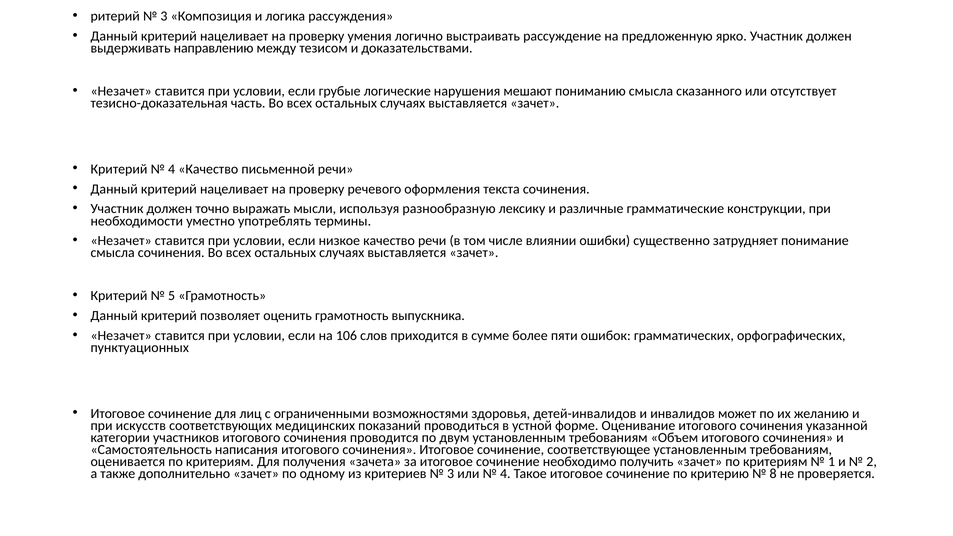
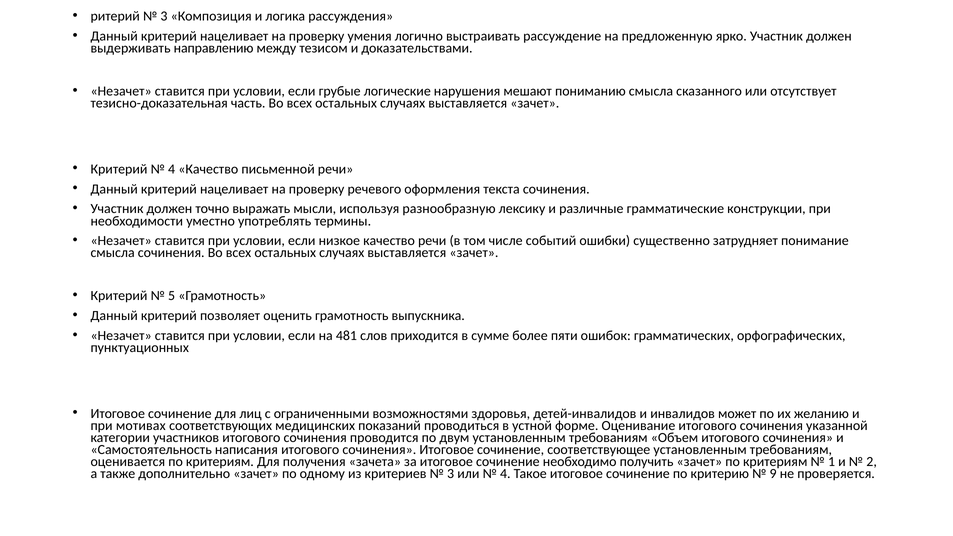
влиянии: влиянии -> событий (551, 241)
106: 106 -> 481 (346, 336)
искусств: искусств -> мотивах (141, 426)
8: 8 -> 9 (773, 474)
